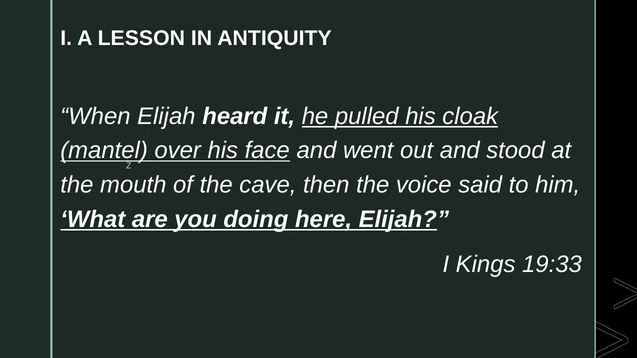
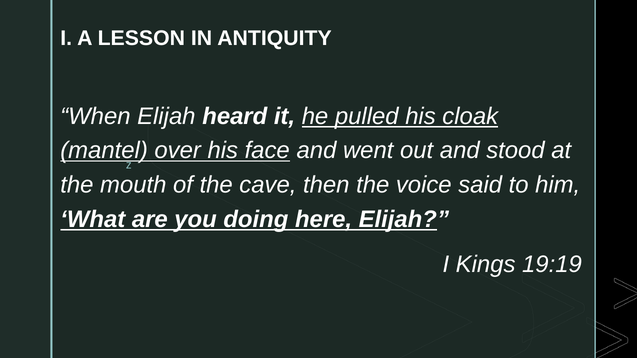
19:33: 19:33 -> 19:19 (552, 265)
